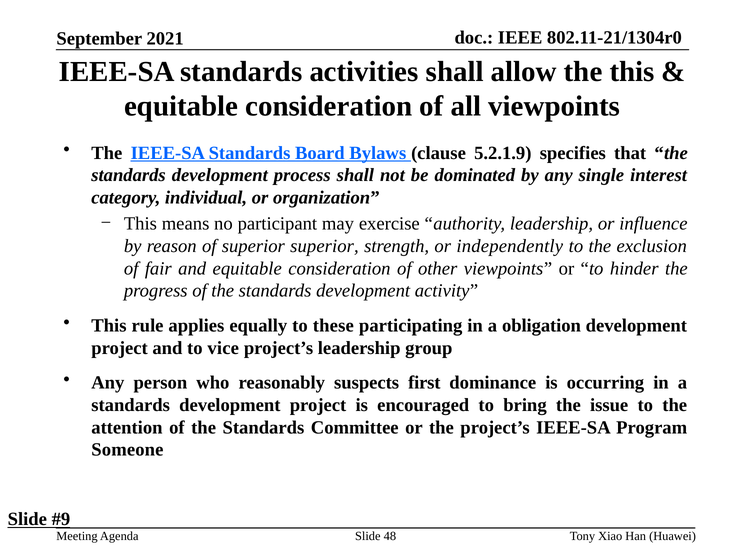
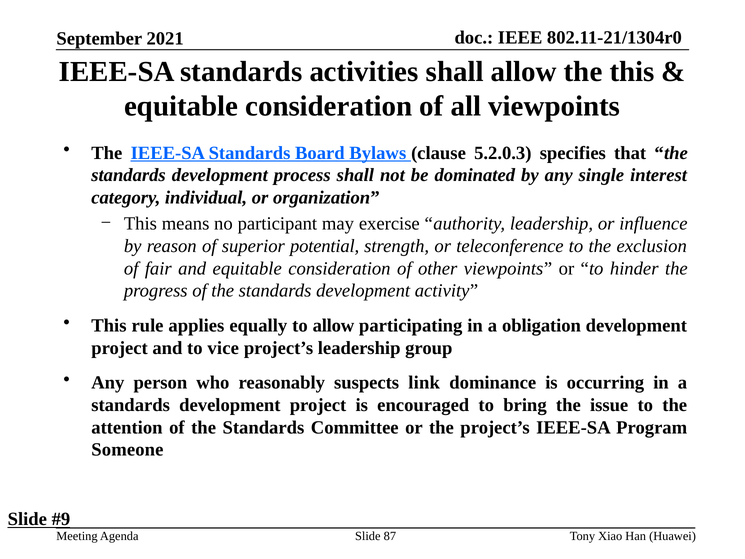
5.2.1.9: 5.2.1.9 -> 5.2.0.3 (503, 153)
superior superior: superior -> potential (325, 246)
independently: independently -> teleconference (510, 246)
to these: these -> allow (333, 325)
first: first -> link (424, 383)
48: 48 -> 87 (390, 536)
